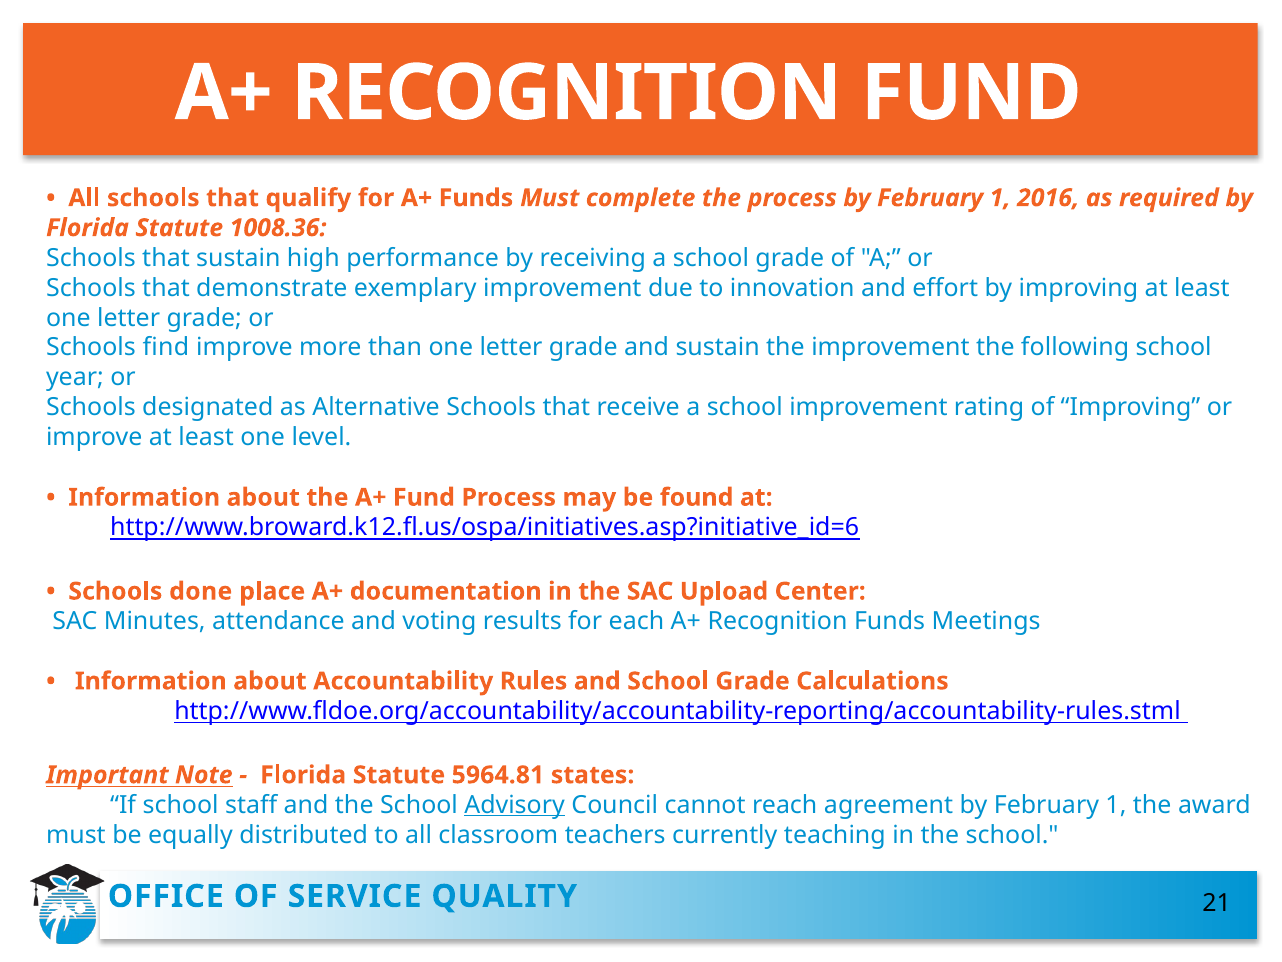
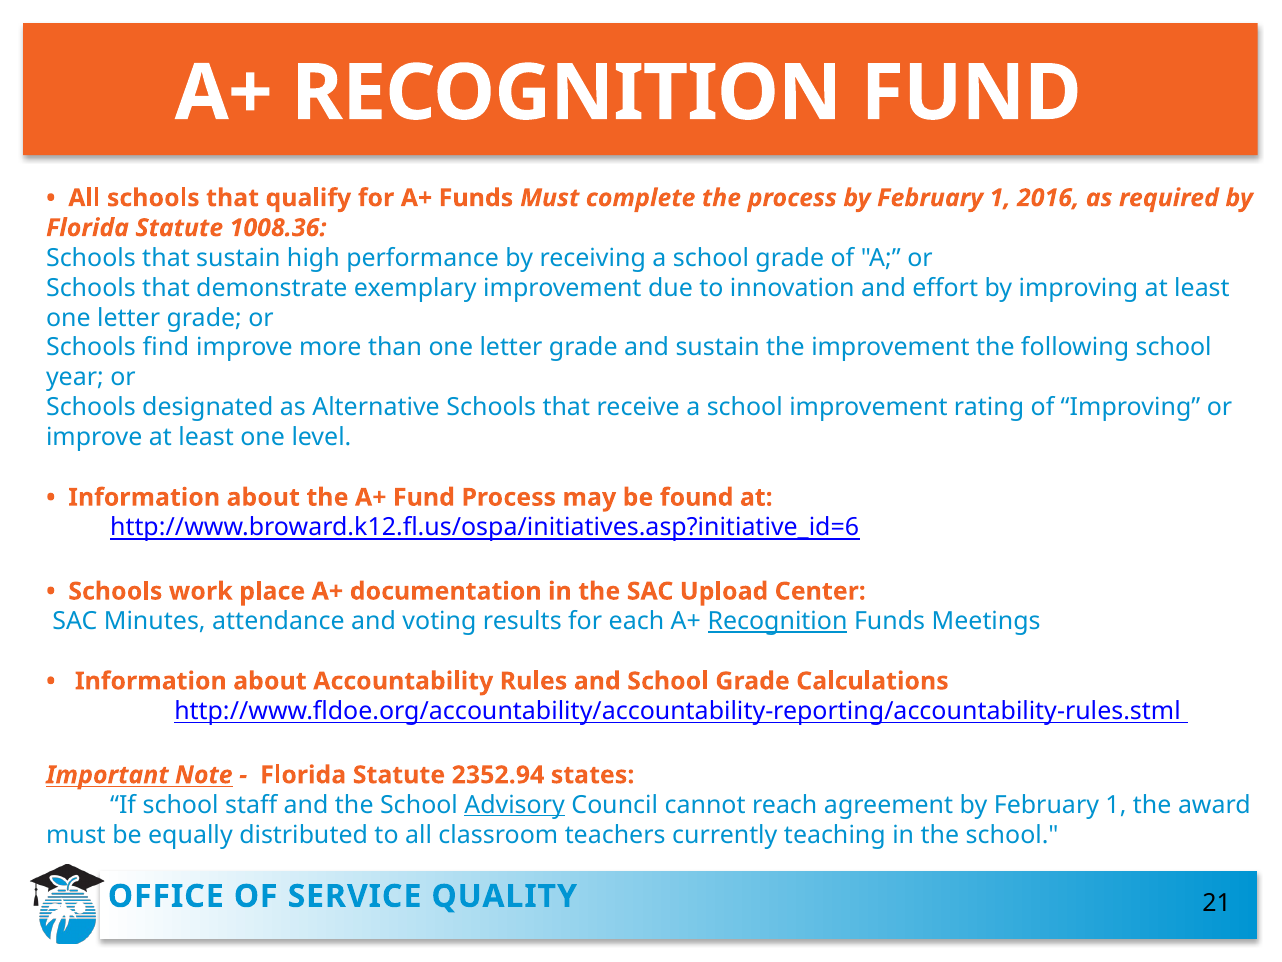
done: done -> work (201, 591)
Recognition underline: none -> present (777, 621)
5964.81: 5964.81 -> 2352.94 (498, 775)
